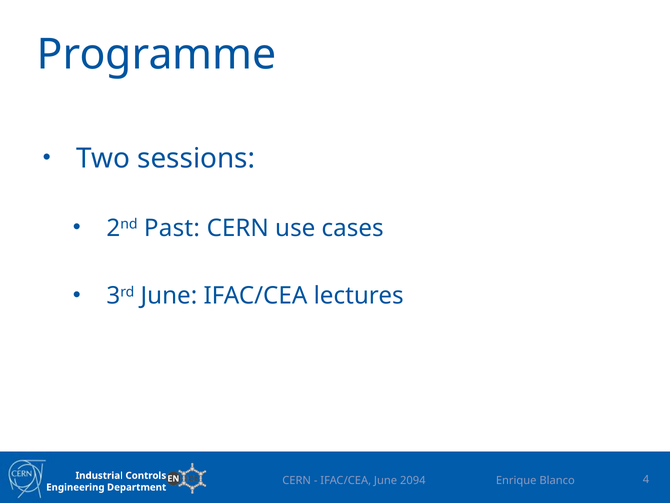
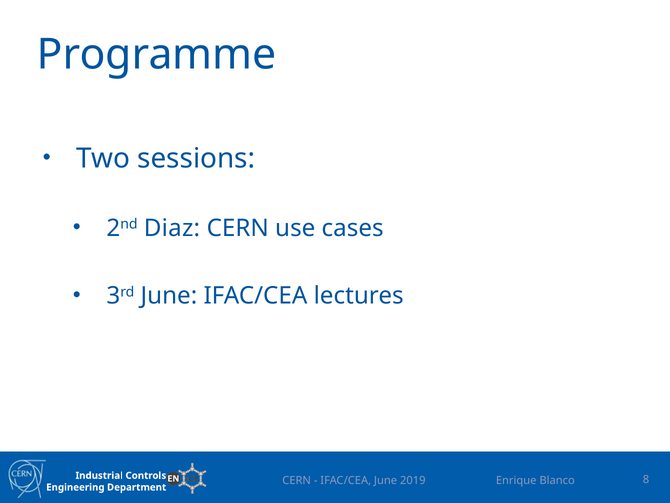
Past: Past -> Diaz (172, 228)
2094: 2094 -> 2019 (413, 480)
4: 4 -> 8 (646, 479)
